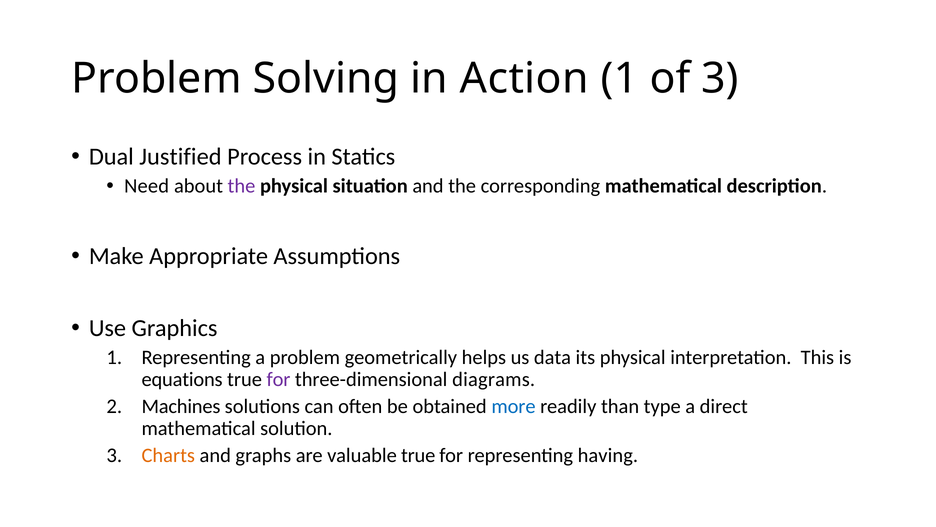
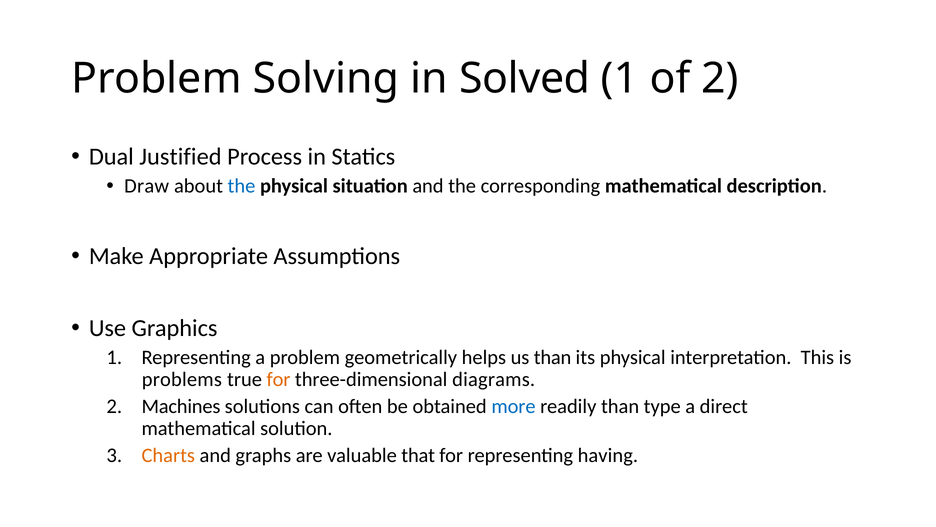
Action: Action -> Solved (525, 79)
of 3: 3 -> 2 (720, 79)
Need: Need -> Draw (147, 186)
the colour: purple -> blue (241, 186)
us data: data -> than (553, 357)
equations: equations -> problems (182, 379)
for colour: purple -> orange (278, 379)
valuable true: true -> that (418, 455)
